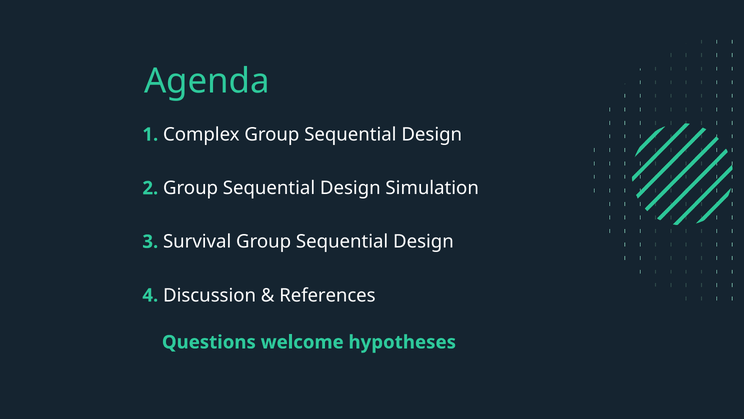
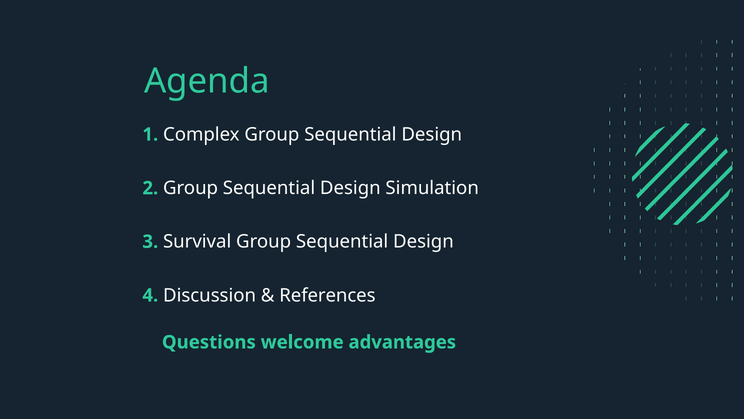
hypotheses: hypotheses -> advantages (402, 342)
